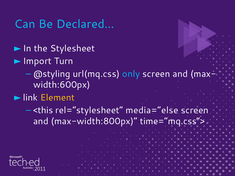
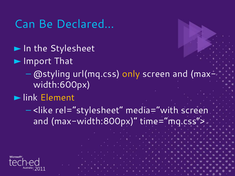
Turn: Turn -> That (64, 61)
only colour: light blue -> yellow (131, 74)
<this: <this -> <like (43, 110)
media=“else: media=“else -> media=“with (152, 110)
